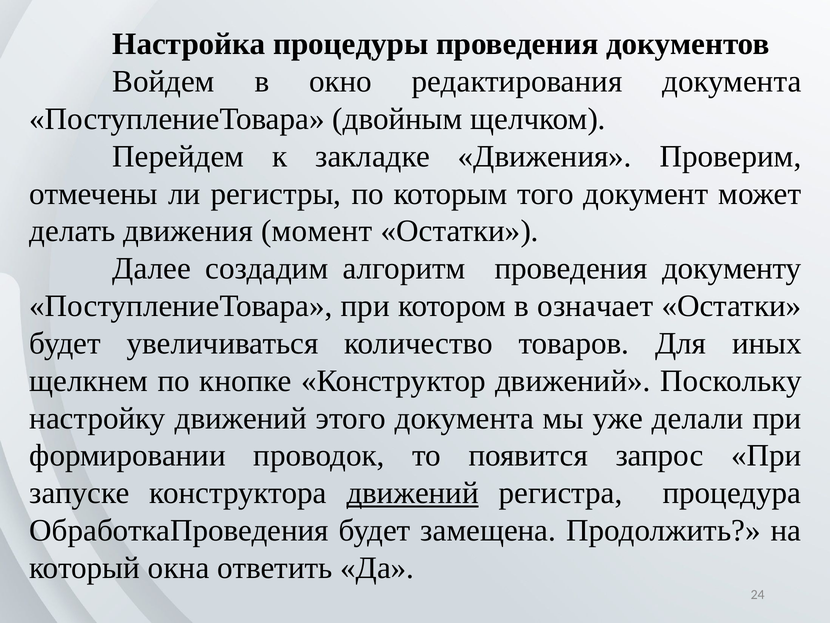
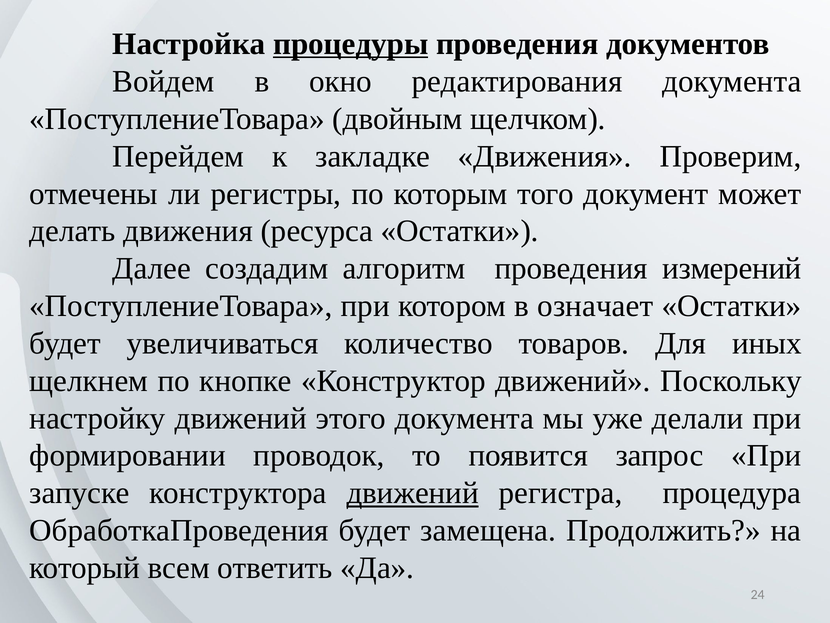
процедуры underline: none -> present (351, 44)
момент: момент -> ресурса (317, 231)
документу: документу -> измерений (732, 268)
окна: окна -> всем (179, 567)
